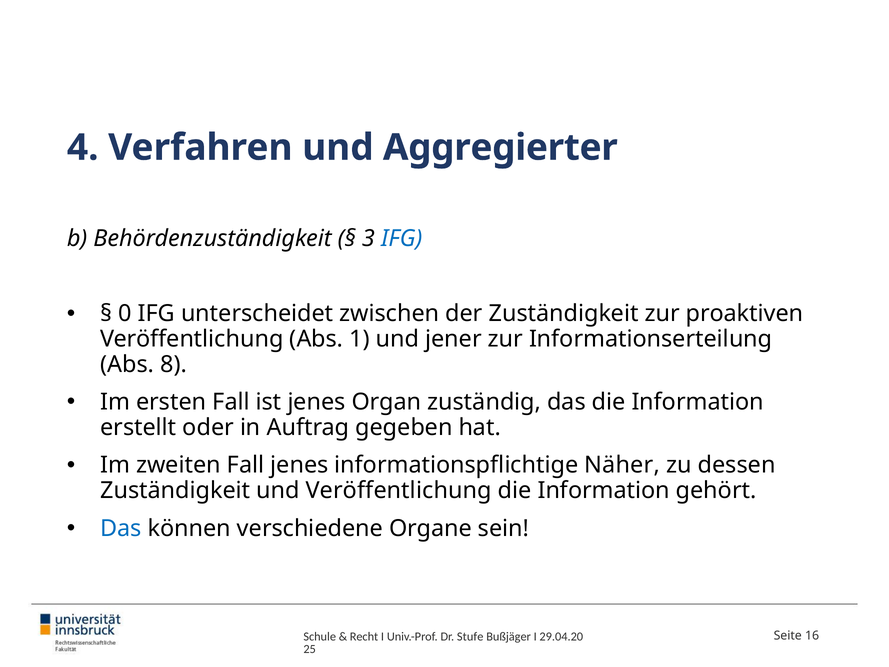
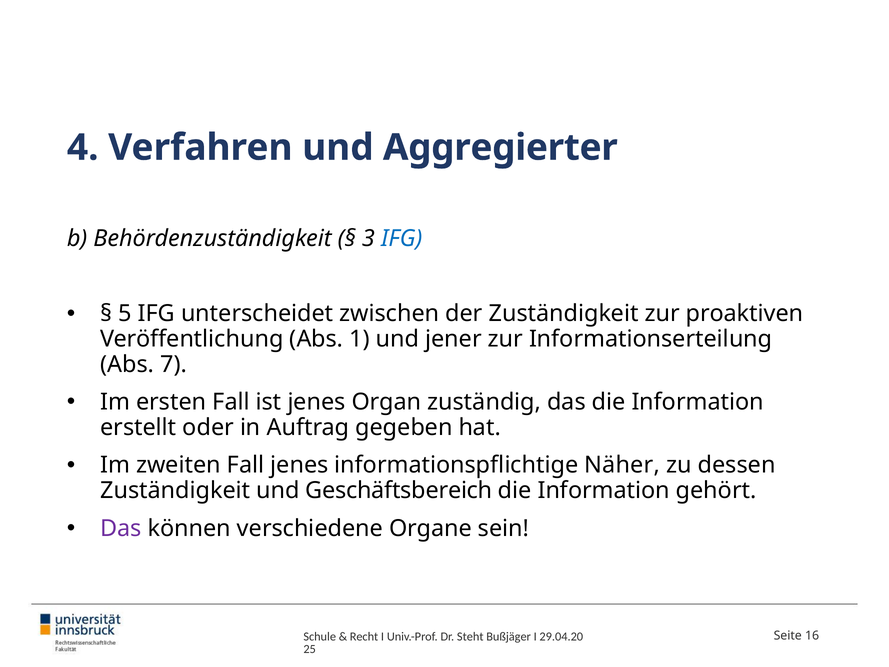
0: 0 -> 5 (125, 314)
8: 8 -> 7 (173, 364)
und Veröffentlichung: Veröffentlichung -> Geschäftsbereich (399, 490)
Das colour: blue -> purple (121, 528)
Stufe: Stufe -> Steht (470, 636)
